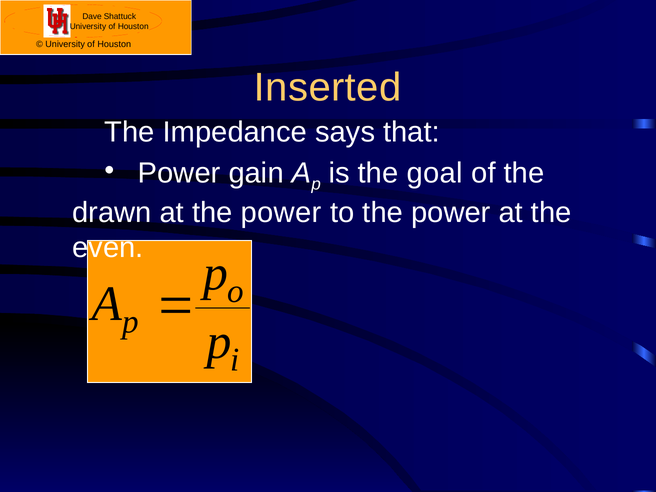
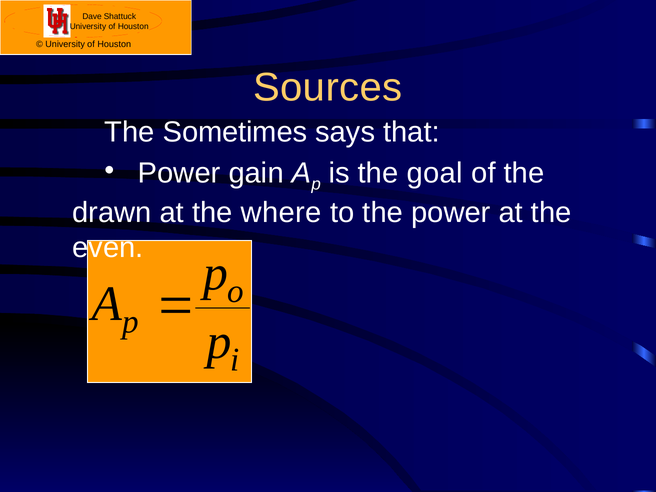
Inserted: Inserted -> Sources (328, 88)
Impedance: Impedance -> Sometimes (235, 132)
at the power: power -> where (281, 213)
